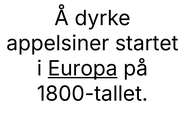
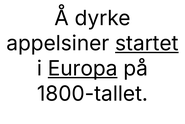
startet underline: none -> present (147, 43)
